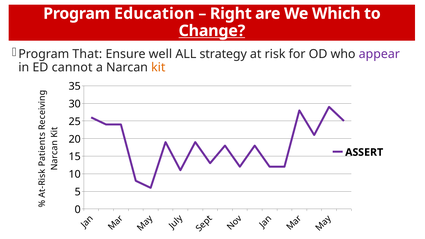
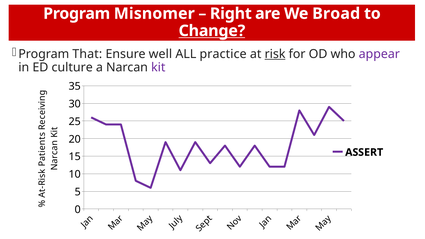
Education: Education -> Misnomer (154, 14)
Which: Which -> Broad (336, 14)
strategy: strategy -> practice (223, 54)
risk underline: none -> present (275, 54)
cannot: cannot -> culture (72, 67)
kit colour: orange -> purple (158, 67)
